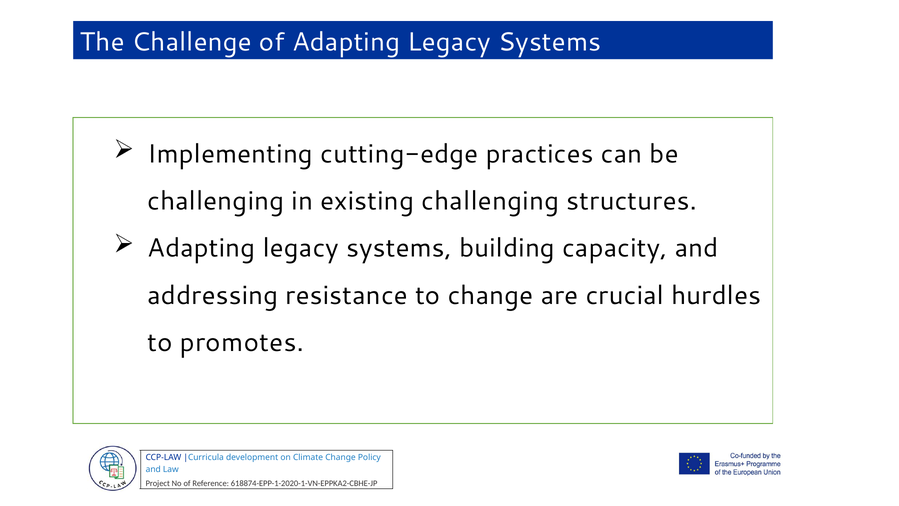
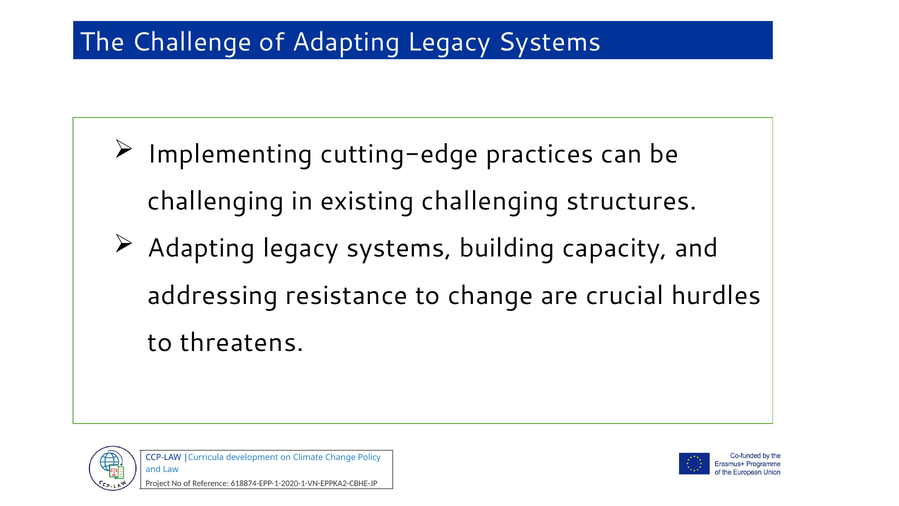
promotes: promotes -> threatens (242, 342)
